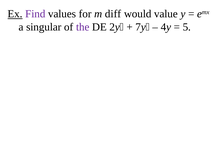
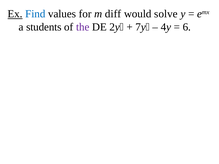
Find colour: purple -> blue (35, 14)
value: value -> solve (166, 14)
singular: singular -> students (44, 27)
5: 5 -> 6 (187, 27)
